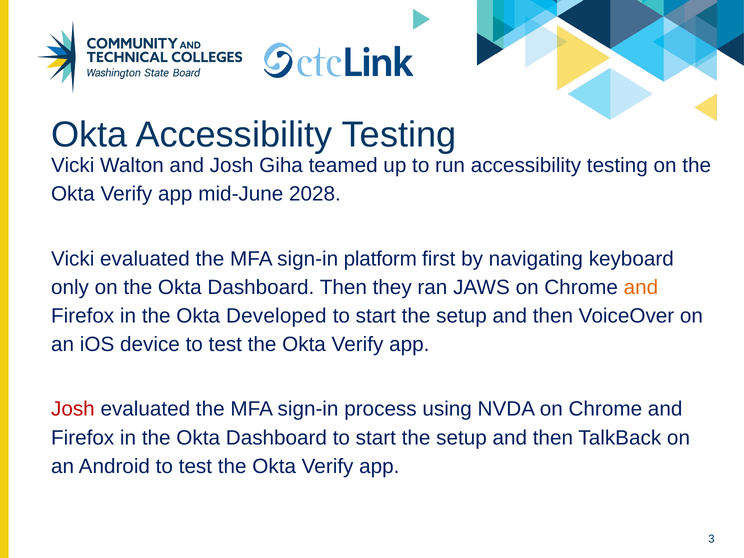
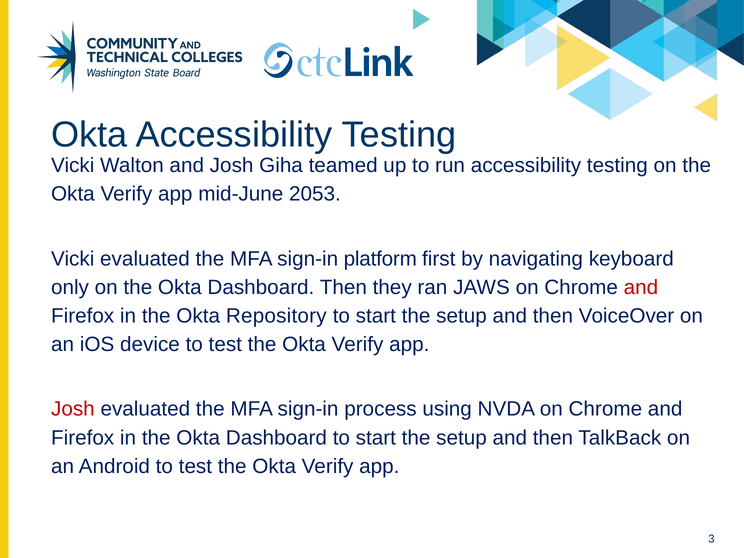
2028: 2028 -> 2053 (315, 194)
and colour: orange -> red (641, 287)
Developed: Developed -> Repository (276, 316)
